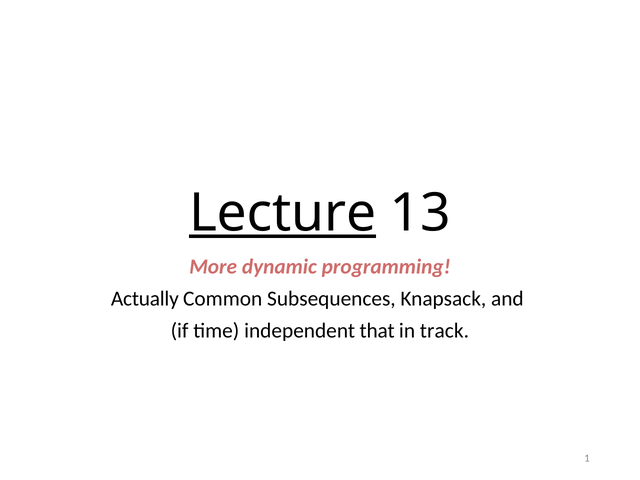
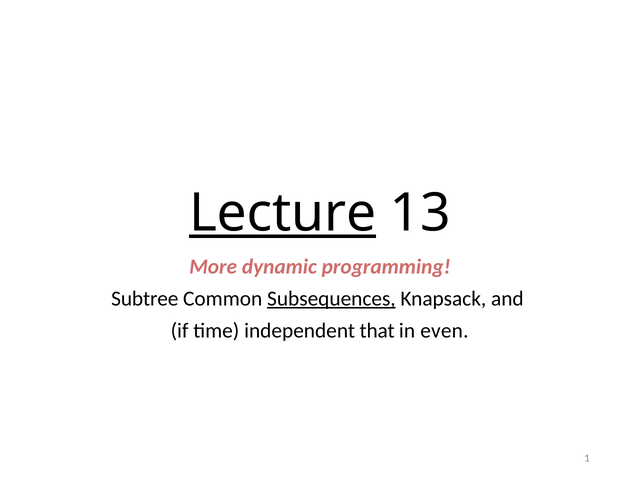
Actually: Actually -> Subtree (145, 299)
Subsequences underline: none -> present (331, 299)
track: track -> even (444, 331)
